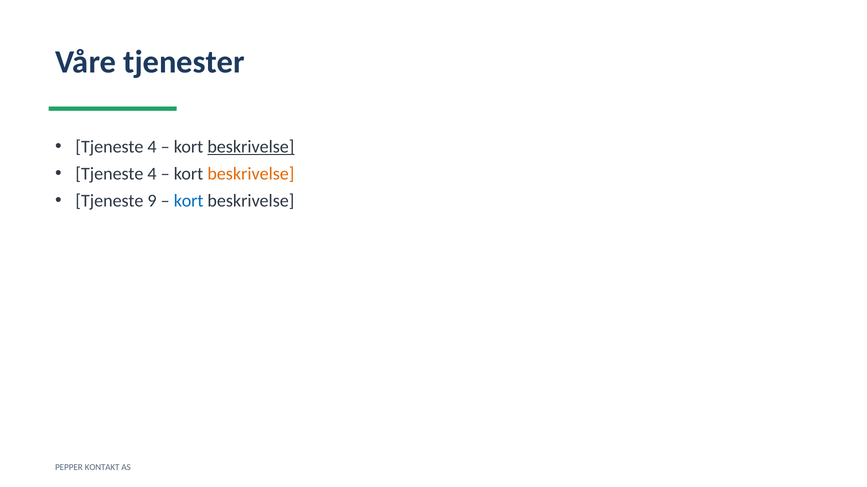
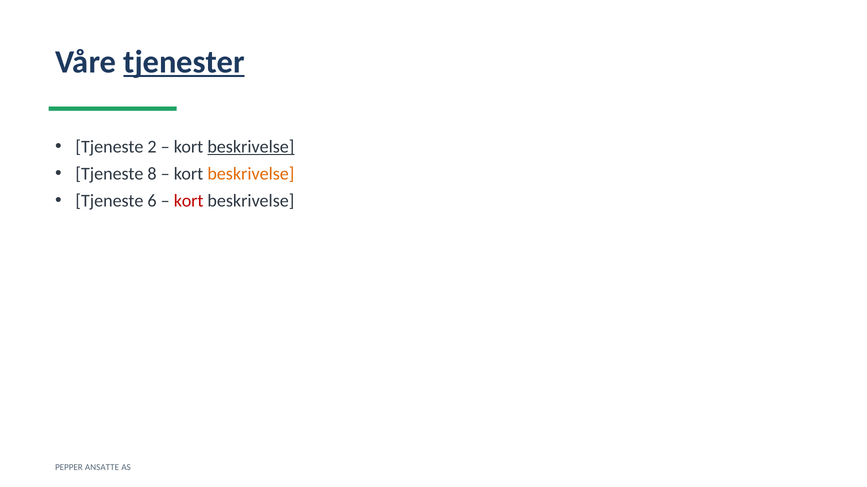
tjenester underline: none -> present (184, 62)
4: 4 -> 2 (152, 147)
4: 4 -> 8 (152, 174)
9: 9 -> 6 (152, 201)
kort colour: blue -> red (189, 201)
KONTAKT: KONTAKT -> ANSATTE (102, 468)
